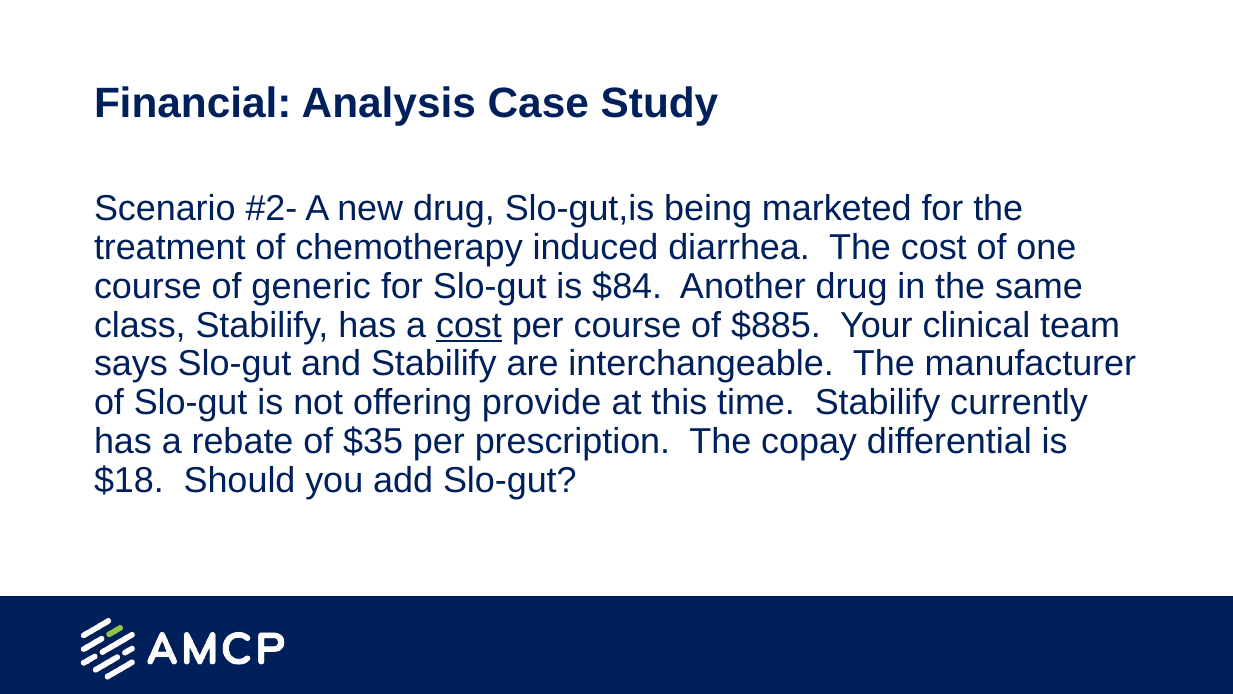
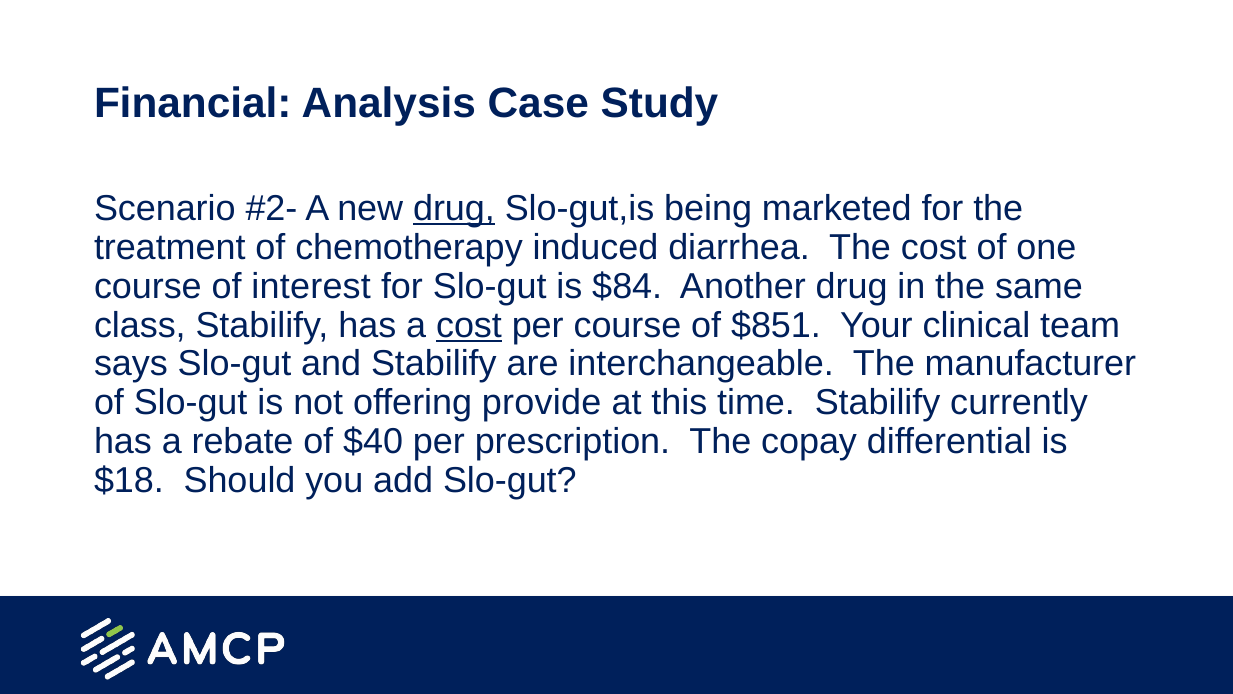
drug underline: none -> present (454, 208)
generic: generic -> interest (311, 286)
$885: $885 -> $851 (776, 325)
$35: $35 -> $40 (373, 442)
